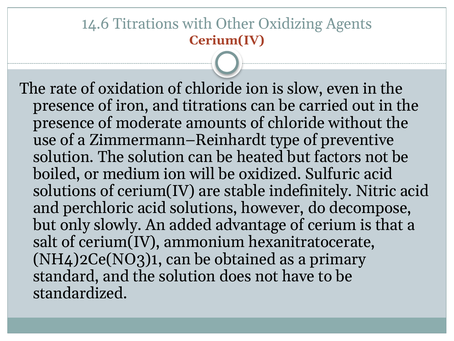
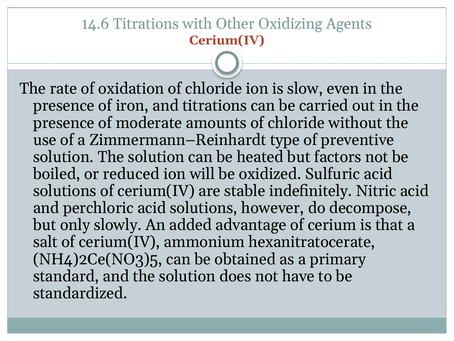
medium: medium -> reduced (131, 174)
NH4)2Ce(NO3)1: NH4)2Ce(NO3)1 -> NH4)2Ce(NO3)5 (98, 259)
